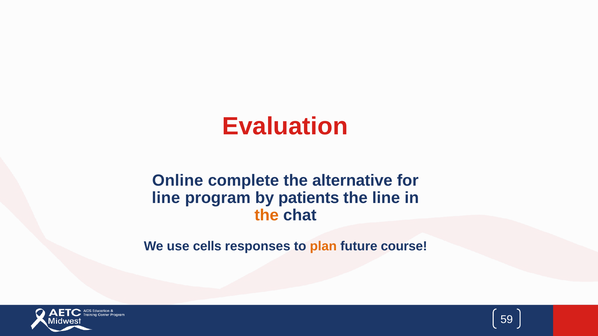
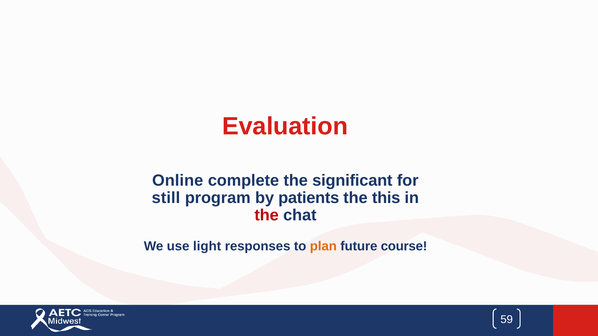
alternative: alternative -> significant (352, 181)
line: line -> still (166, 198)
the line: line -> this (386, 198)
the colour: orange -> red (267, 216)
cells: cells -> light (207, 247)
